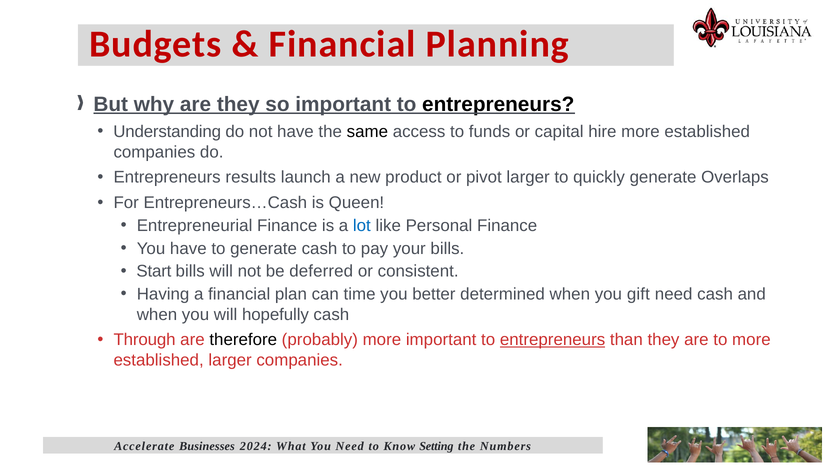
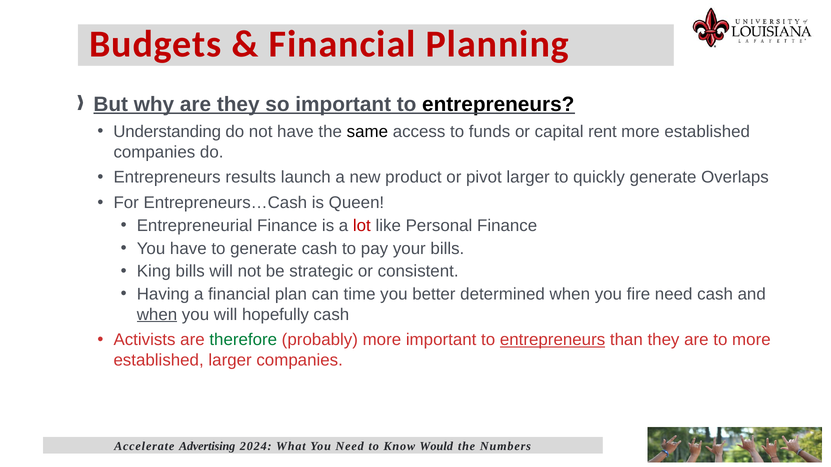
hire: hire -> rent (602, 132)
lot colour: blue -> red (362, 226)
Start: Start -> King (154, 272)
deferred: deferred -> strategic (321, 272)
gift: gift -> fire (638, 294)
when underline: none -> present (157, 315)
Through: Through -> Activists (144, 340)
therefore colour: black -> green (243, 340)
Businesses: Businesses -> Advertising (207, 447)
Setting: Setting -> Would (436, 447)
